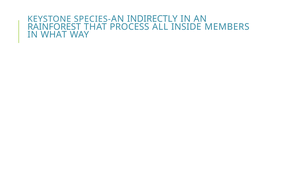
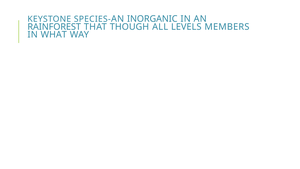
INDIRECTLY: INDIRECTLY -> INORGANIC (152, 19)
PROCESS: PROCESS -> THOUGH (129, 27)
INSIDE: INSIDE -> LEVELS (186, 27)
